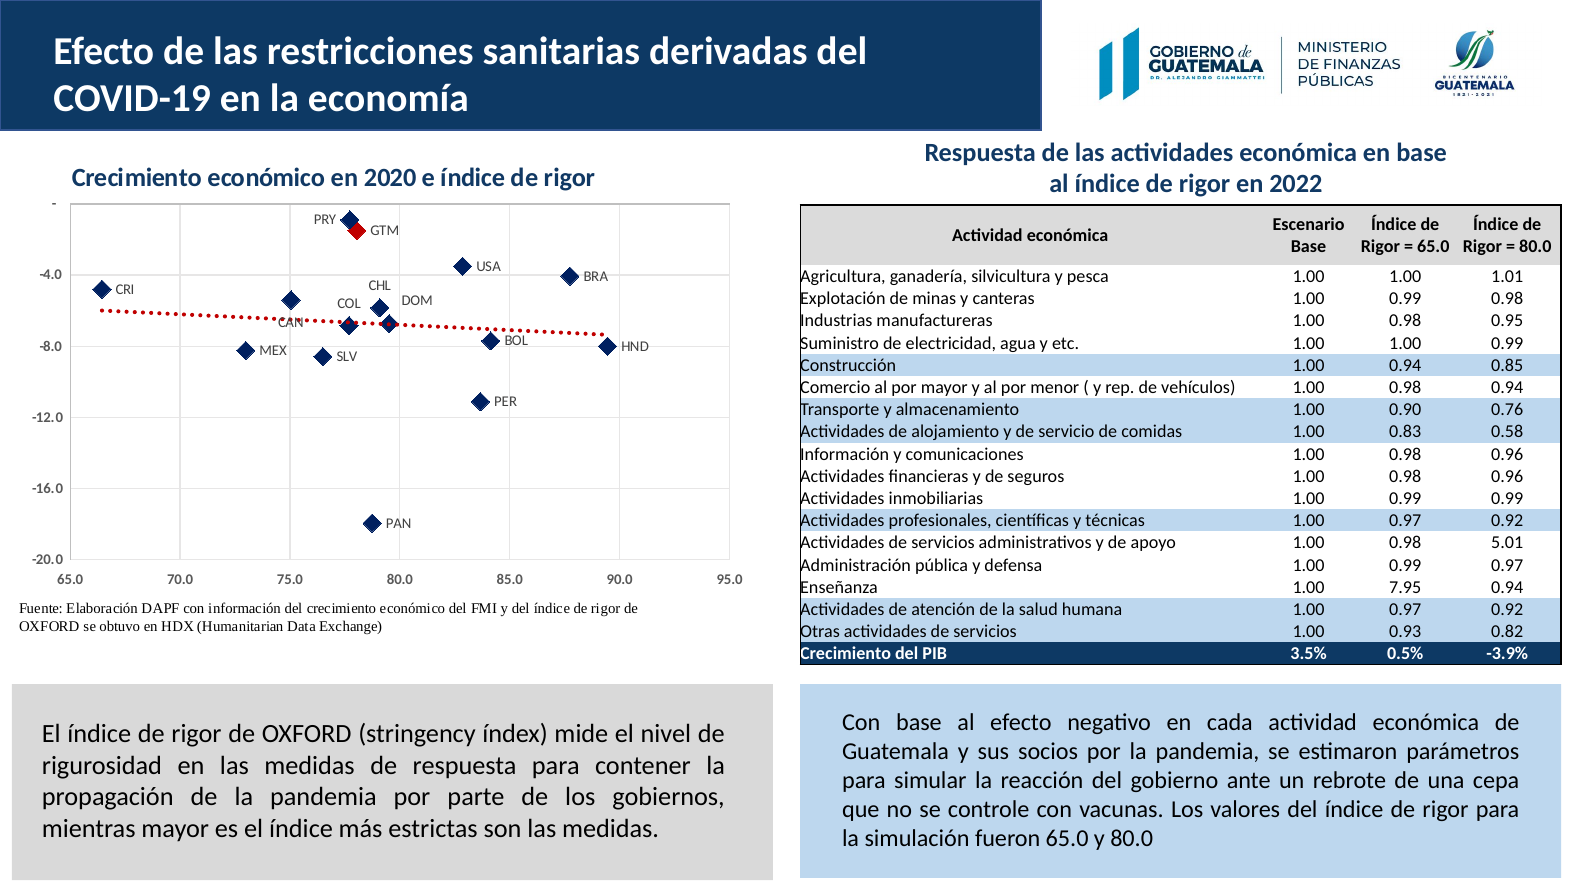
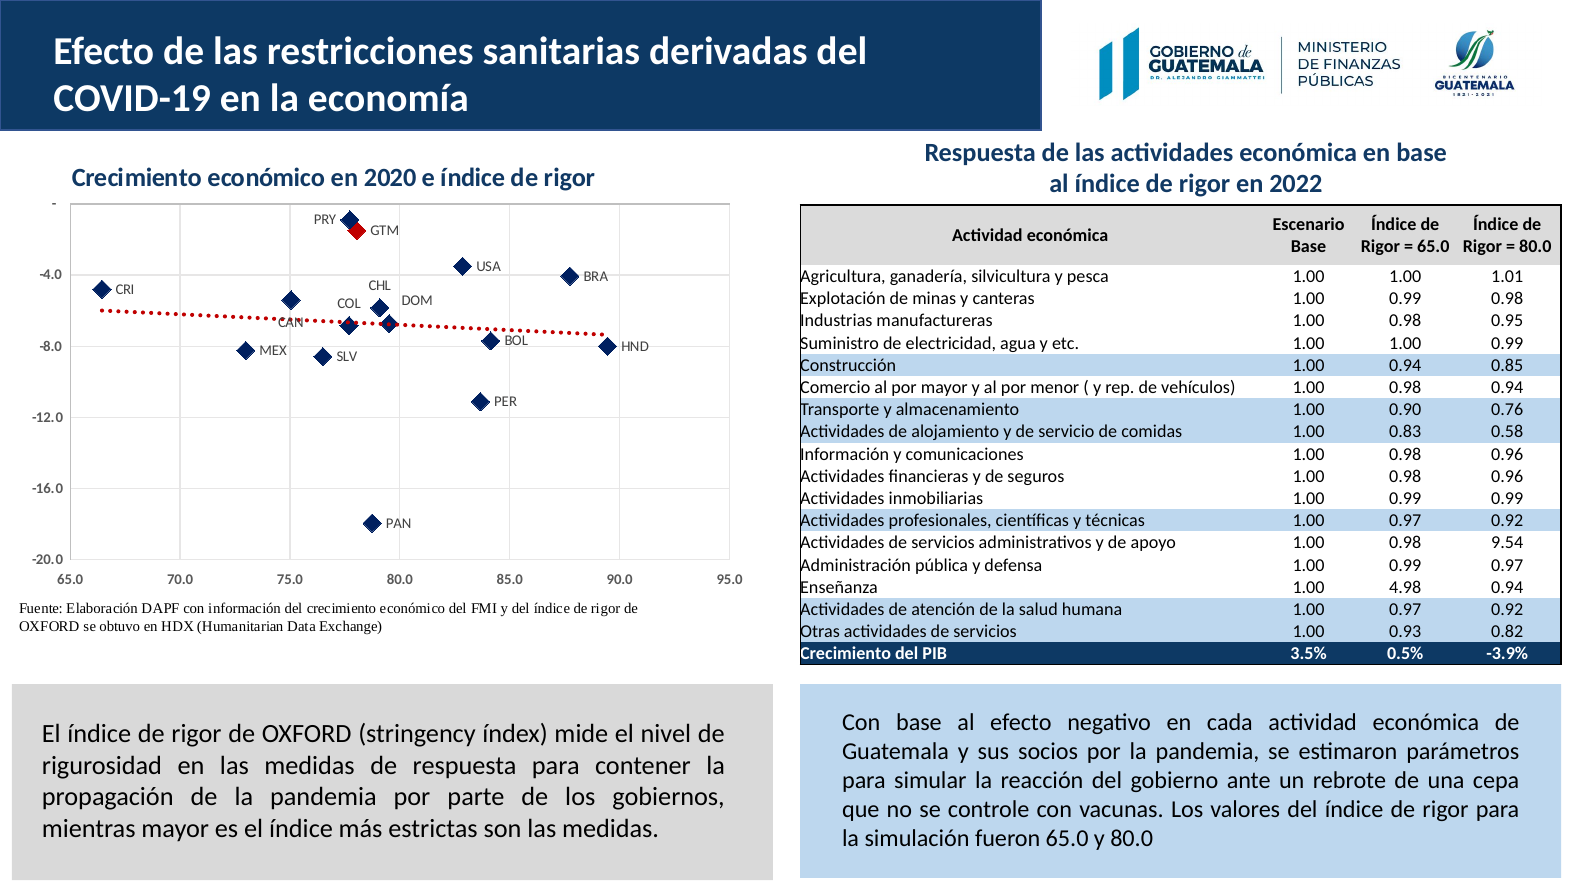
5.01: 5.01 -> 9.54 (1507, 543)
7.95: 7.95 -> 4.98 (1405, 587)
